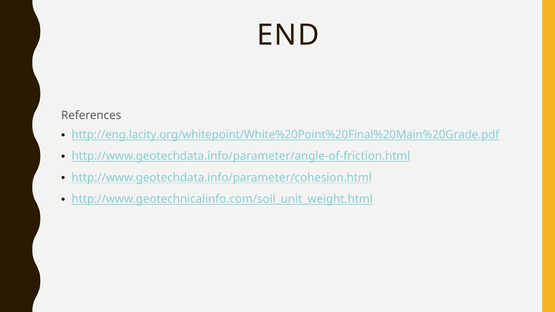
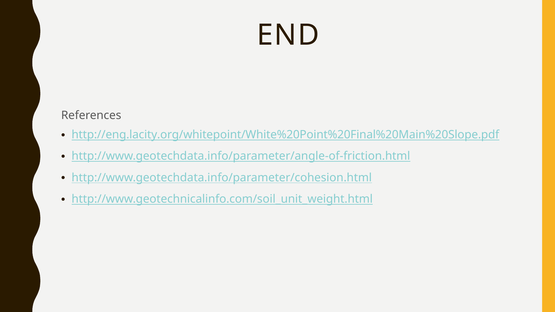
http://eng.lacity.org/whitepoint/White%20Point%20Final%20Main%20Grade.pdf: http://eng.lacity.org/whitepoint/White%20Point%20Final%20Main%20Grade.pdf -> http://eng.lacity.org/whitepoint/White%20Point%20Final%20Main%20Slope.pdf (285, 135)
